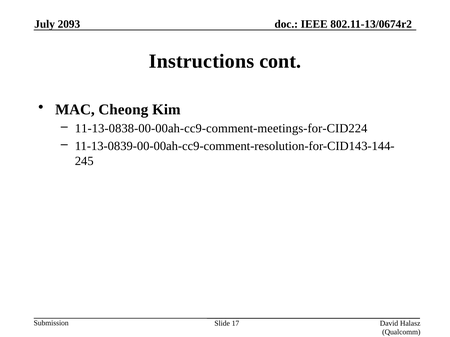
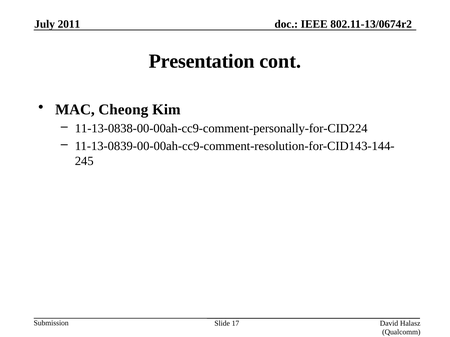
2093: 2093 -> 2011 (69, 24)
Instructions: Instructions -> Presentation (202, 61)
11-13-0838-00-00ah-cc9-comment-meetings-for-CID224: 11-13-0838-00-00ah-cc9-comment-meetings-for-CID224 -> 11-13-0838-00-00ah-cc9-comment-personally-for-CID224 (221, 129)
